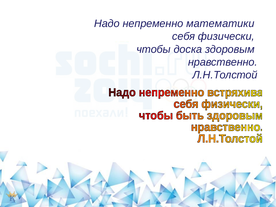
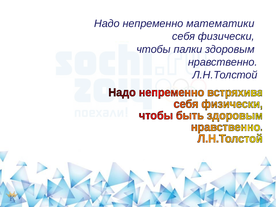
доска: доска -> палки (188, 49)
